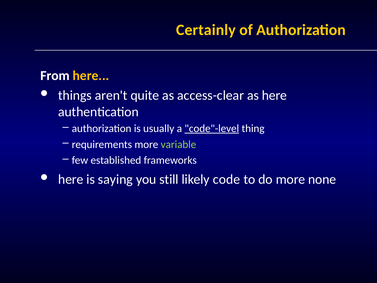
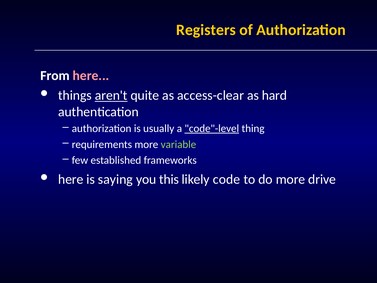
Certainly: Certainly -> Registers (206, 30)
here colour: yellow -> pink (91, 76)
aren't underline: none -> present (111, 95)
as here: here -> hard (274, 95)
still: still -> this (169, 179)
none: none -> drive (322, 179)
